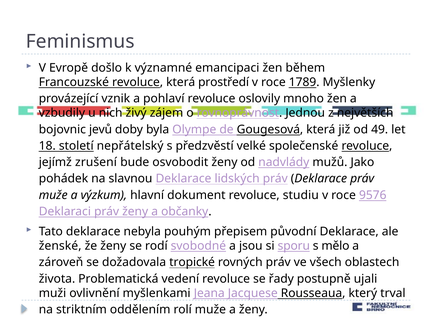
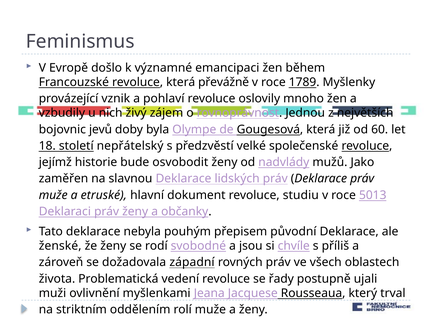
prostředí: prostředí -> převážně (224, 82)
49: 49 -> 60 (380, 129)
zrušení: zrušení -> historie (96, 162)
pohádek: pohádek -> zaměřen (64, 179)
výzkum: výzkum -> etruské (104, 195)
9576: 9576 -> 5013 (373, 195)
sporu: sporu -> chvíle (294, 246)
mělo: mělo -> příliš (335, 246)
tropické: tropické -> západní (192, 262)
